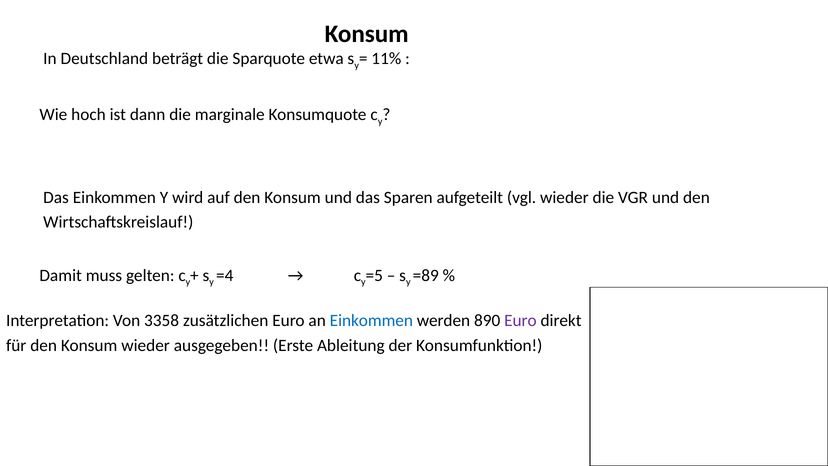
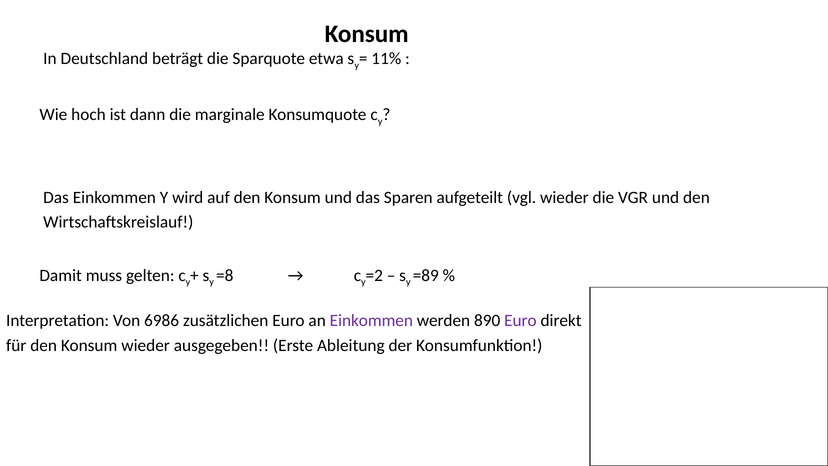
=4: =4 -> =8 (225, 275)
=5: =5 -> =2 (374, 275)
3358: 3358 -> 6986 (162, 320)
Einkommen colour: blue -> purple (371, 320)
